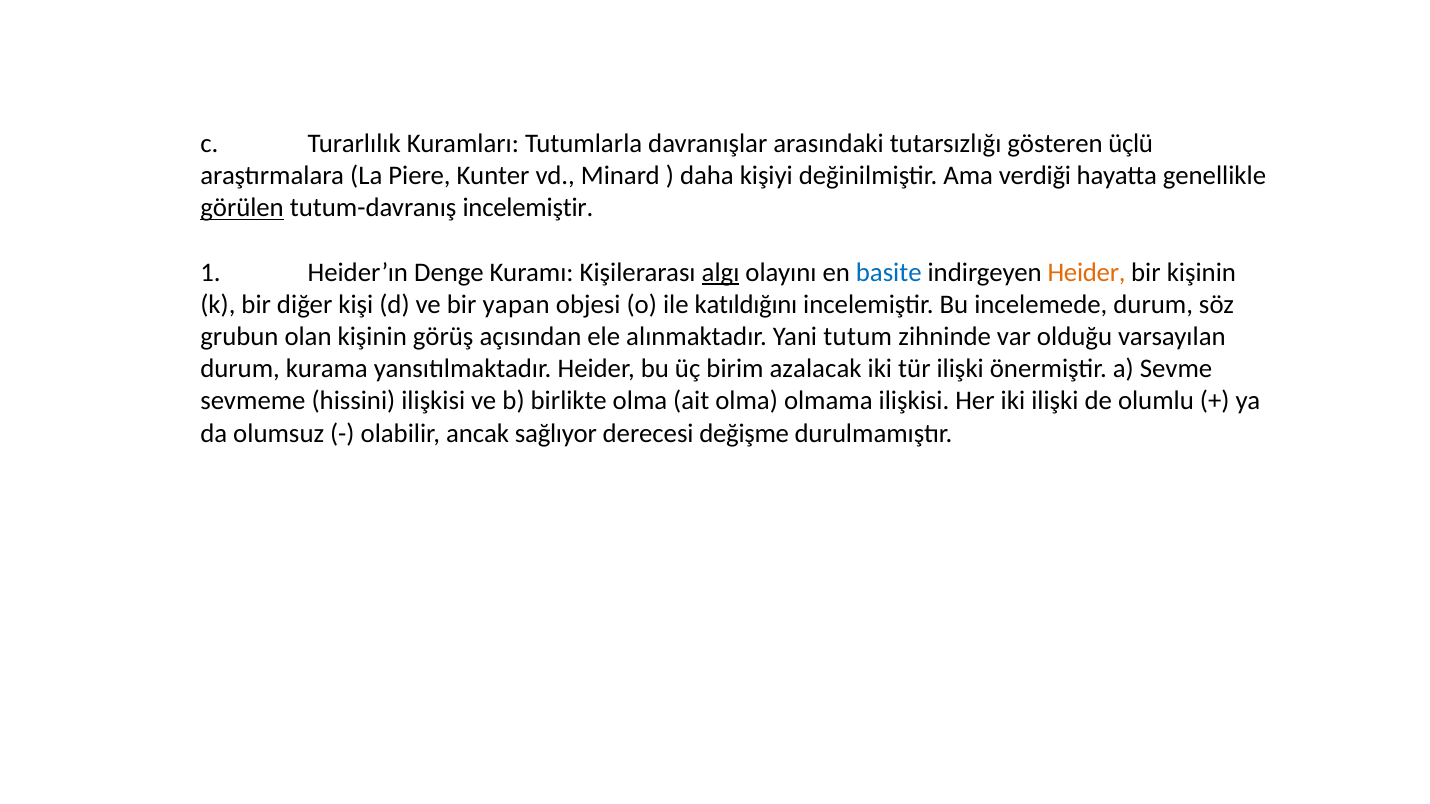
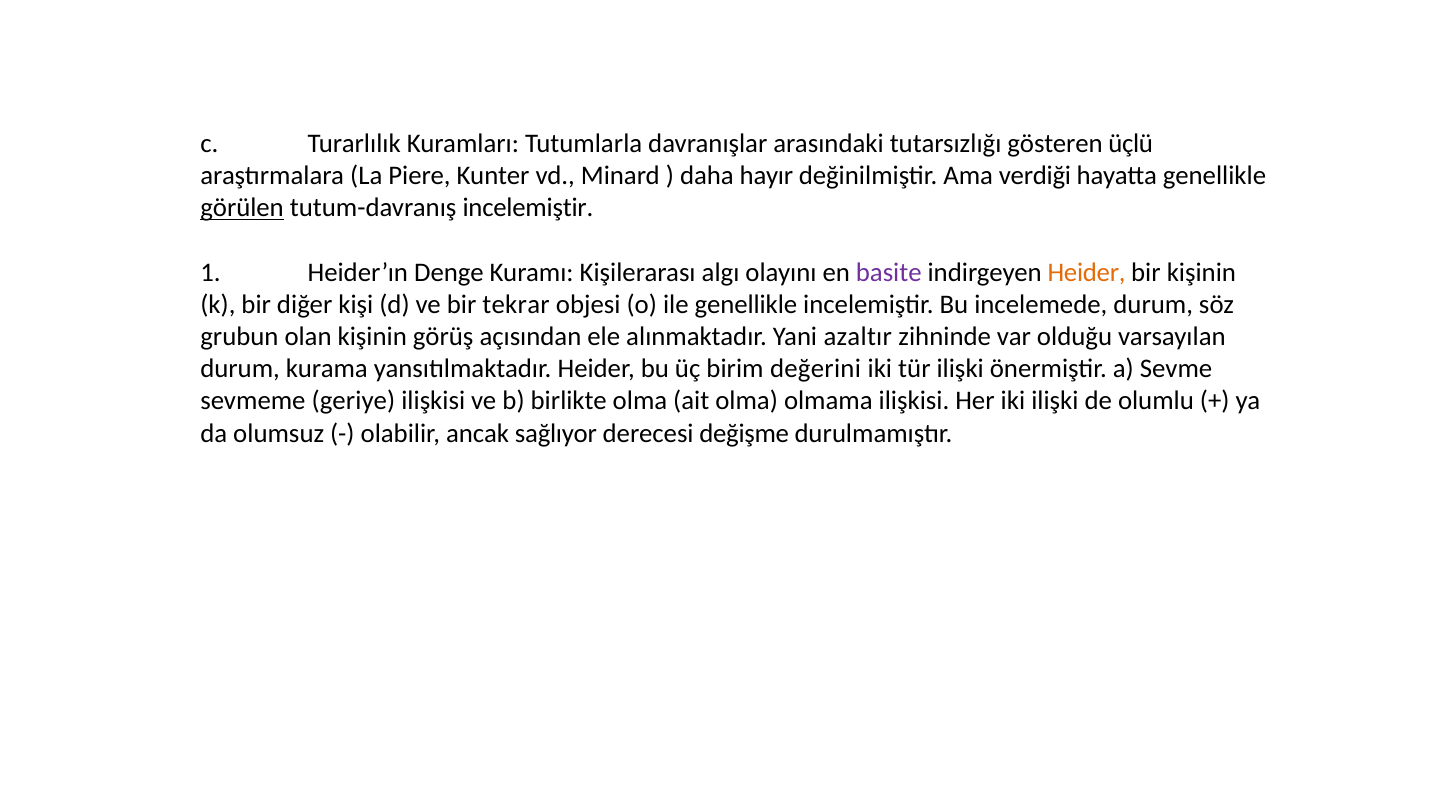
kişiyi: kişiyi -> hayır (766, 176)
algı underline: present -> none (721, 273)
basite colour: blue -> purple (889, 273)
yapan: yapan -> tekrar (516, 305)
ile katıldığını: katıldığını -> genellikle (746, 305)
tutum: tutum -> azaltır (858, 337)
azalacak: azalacak -> değerini (815, 369)
hissini: hissini -> geriye (353, 401)
